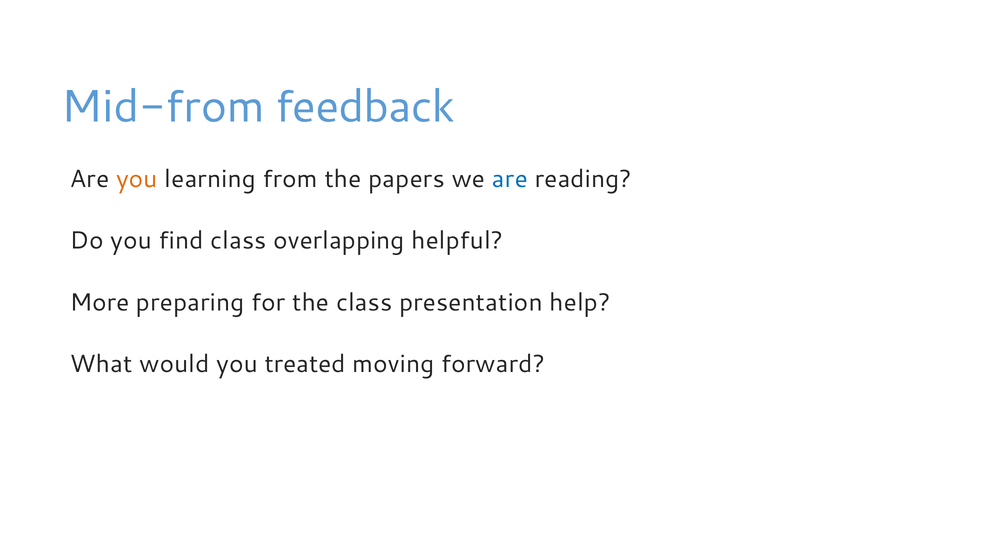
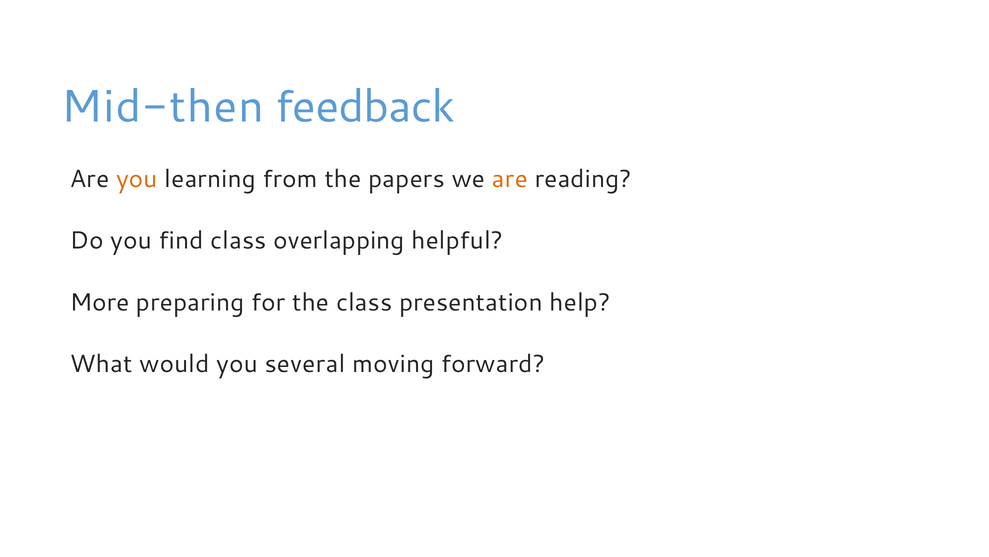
Mid-from: Mid-from -> Mid-then (163, 107)
are colour: blue -> orange (510, 179)
treated: treated -> several (305, 364)
